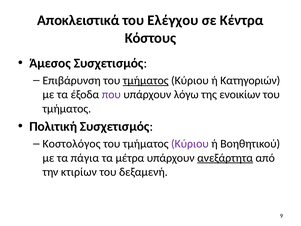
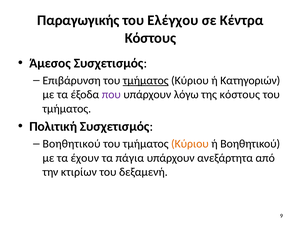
Αποκλειστικά: Αποκλειστικά -> Παραγωγικής (78, 20)
της ενοικίων: ενοικίων -> κόστους (240, 94)
Κοστολόγος: Κοστολόγος -> Βοηθητικού (72, 144)
Κύριου colour: purple -> orange (190, 144)
πάγια: πάγια -> έχουν (85, 158)
μέτρα: μέτρα -> πάγια (130, 158)
ανεξάρτητα underline: present -> none (225, 158)
